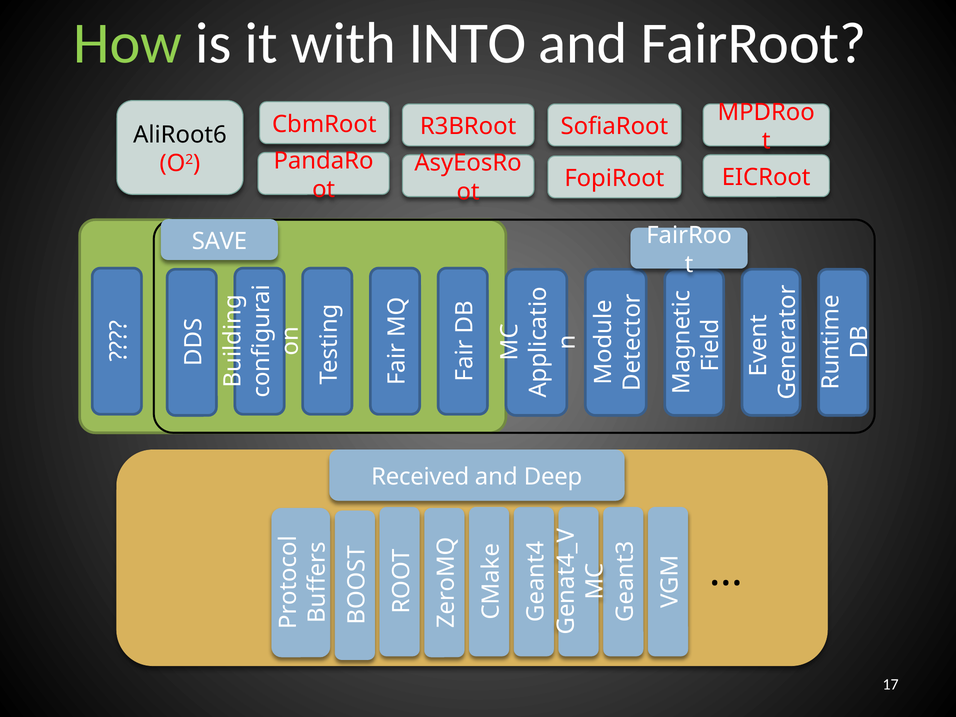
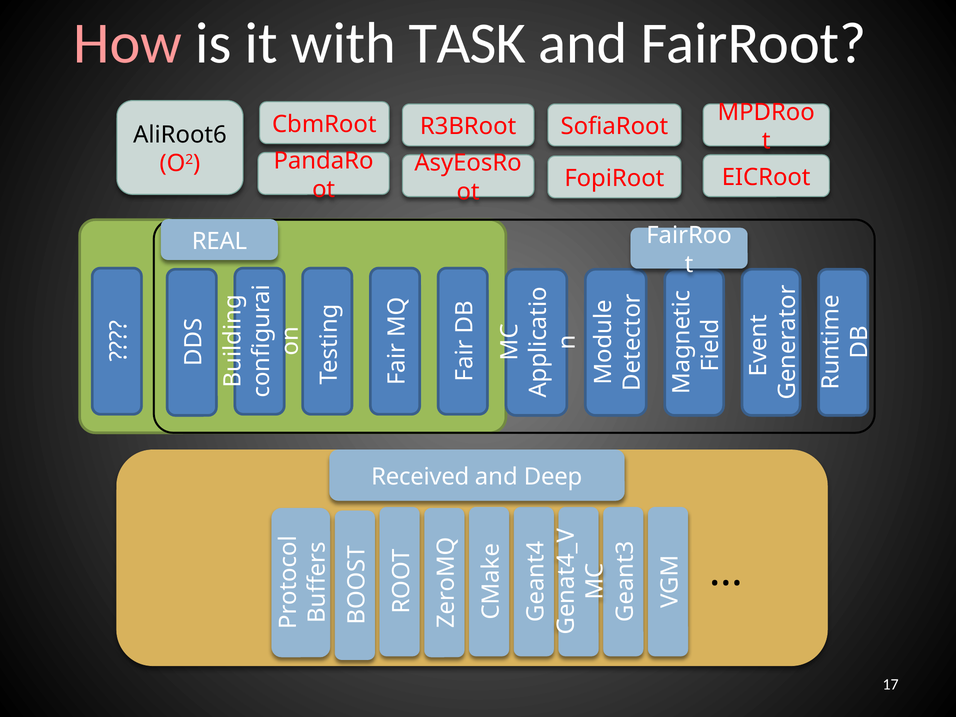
How colour: light green -> pink (128, 44)
INTO: INTO -> TASK (467, 44)
SAVE: SAVE -> REAL (219, 241)
